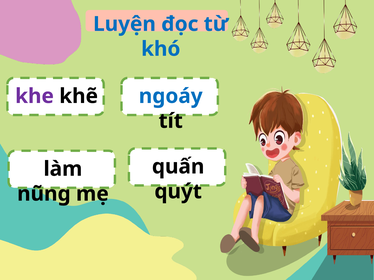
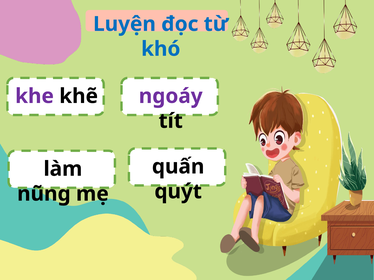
ngoáy colour: blue -> purple (171, 96)
